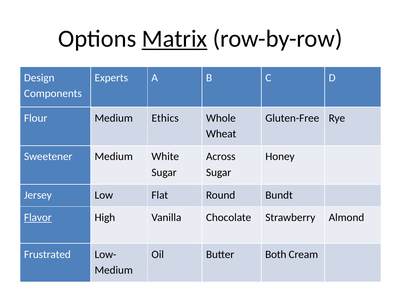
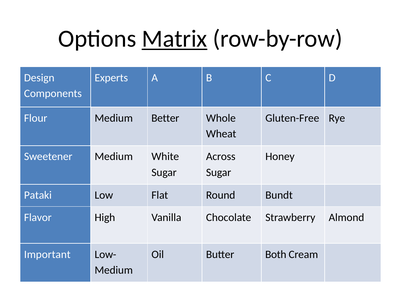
Ethics: Ethics -> Better (165, 118)
Jersey: Jersey -> Pataki (38, 195)
Flavor underline: present -> none (38, 217)
Frustrated: Frustrated -> Important (47, 254)
